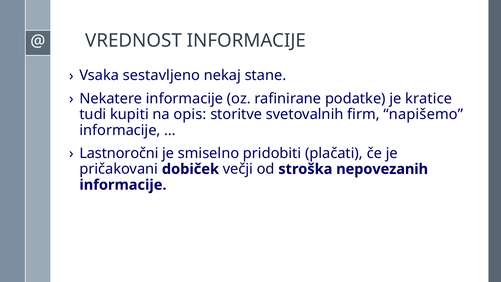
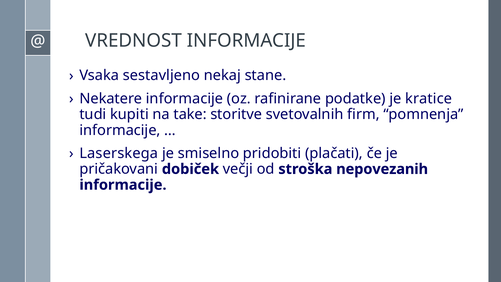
opis: opis -> take (190, 114)
napišemo: napišemo -> pomnenja (423, 114)
Lastnoročni: Lastnoročni -> Laserskega (119, 153)
